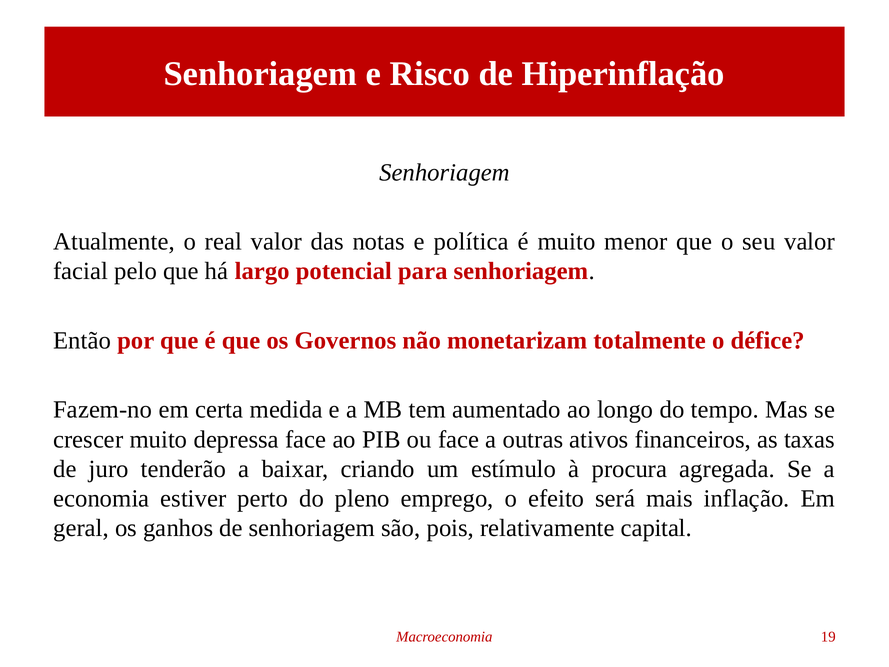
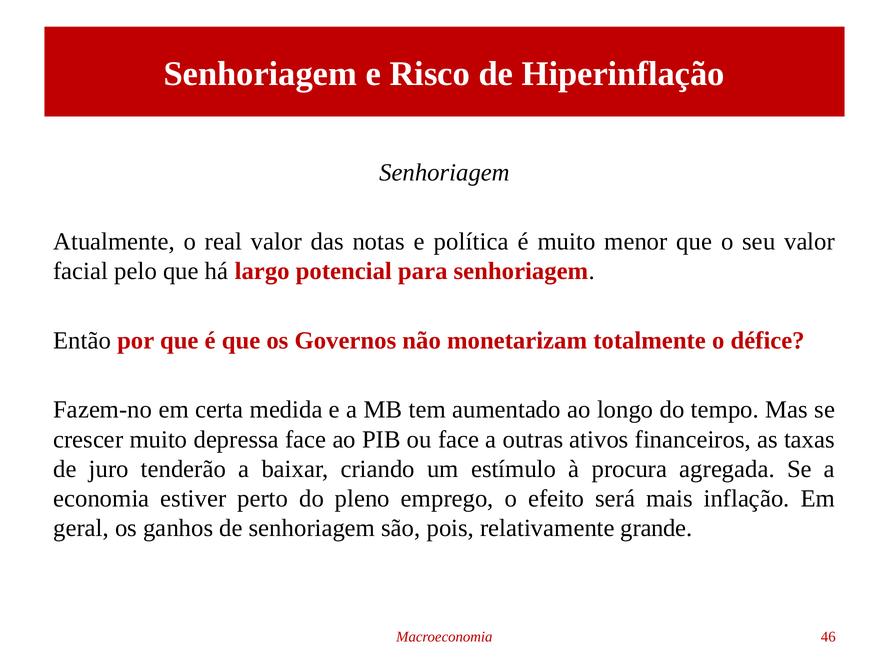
capital: capital -> grande (656, 528)
19: 19 -> 46 (828, 637)
